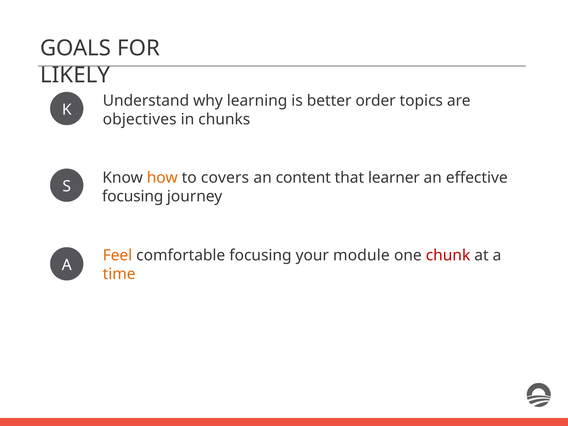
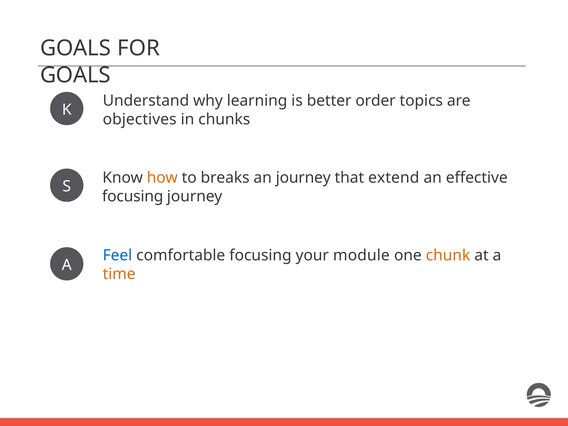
LIKELY: LIKELY -> GOALS (75, 75)
covers: covers -> breaks (225, 178)
an content: content -> journey (303, 178)
learner: learner -> extend (394, 178)
Feel colour: orange -> blue (117, 255)
chunk colour: red -> orange (448, 255)
